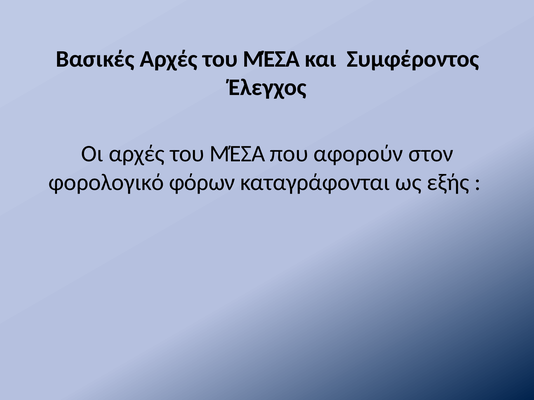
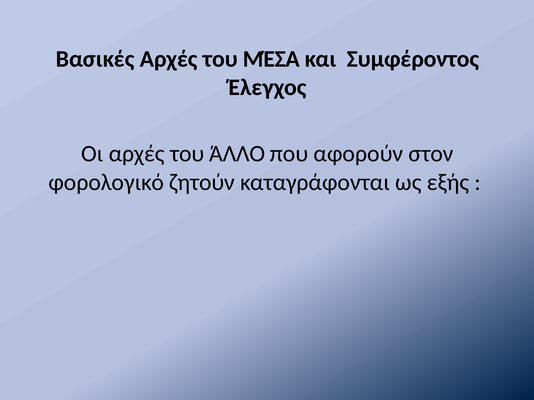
Οι αρχές του ΜΈΣΑ: ΜΈΣΑ -> ΆΛΛΟ (237, 154)
φόρων: φόρων -> ζητούν (202, 182)
